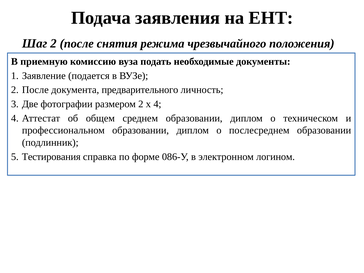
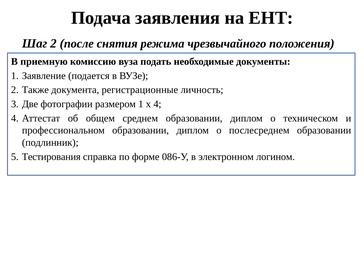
После: После -> Также (35, 90)
предварительного: предварительного -> регистрационные (140, 90)
размером 2: 2 -> 1 (141, 104)
